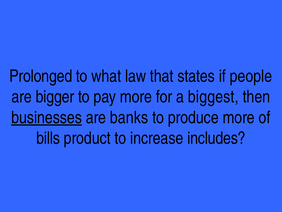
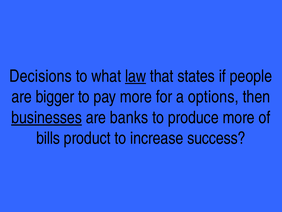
Prolonged: Prolonged -> Decisions (41, 76)
law underline: none -> present (136, 76)
biggest: biggest -> options (213, 97)
includes: includes -> success (216, 138)
